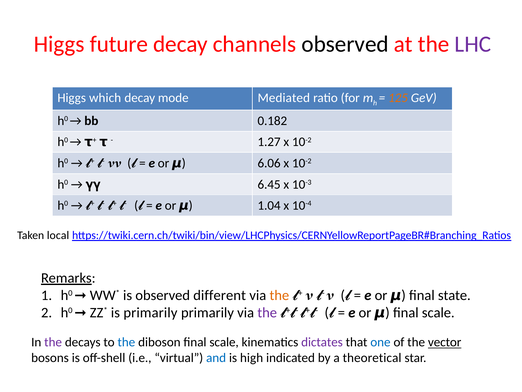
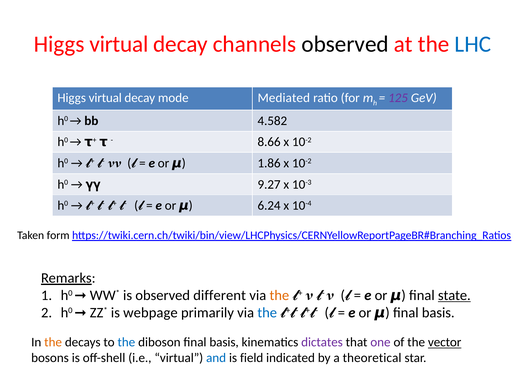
future: future -> virtual (119, 44)
LHC colour: purple -> blue (473, 44)
which: which -> virtual (105, 98)
125 colour: orange -> purple (398, 98)
0.182: 0.182 -> 4.582 (272, 121)
1.27: 1.27 -> 8.66 (269, 142)
6.06: 6.06 -> 1.86 (269, 163)
6.45: 6.45 -> 9.27 (269, 184)
1.04: 1.04 -> 6.24 (269, 205)
local: local -> form (58, 235)
state underline: none -> present (454, 295)
is primarily: primarily -> webpage (150, 312)
the colour: purple -> blue (267, 312)
scale: scale -> basis (438, 312)
the colour: purple -> orange (53, 342)
diboson final scale: scale -> basis (224, 342)
one colour: blue -> purple (380, 342)
high: high -> field (252, 358)
